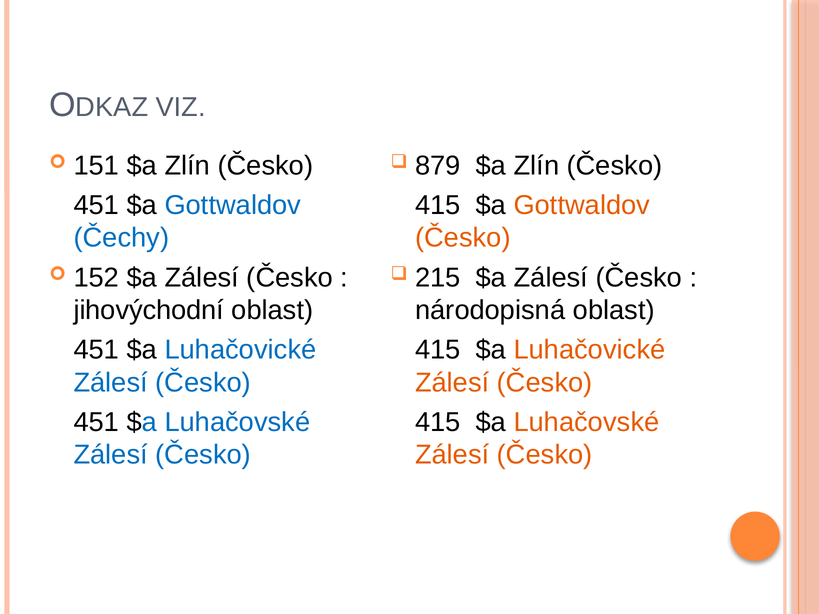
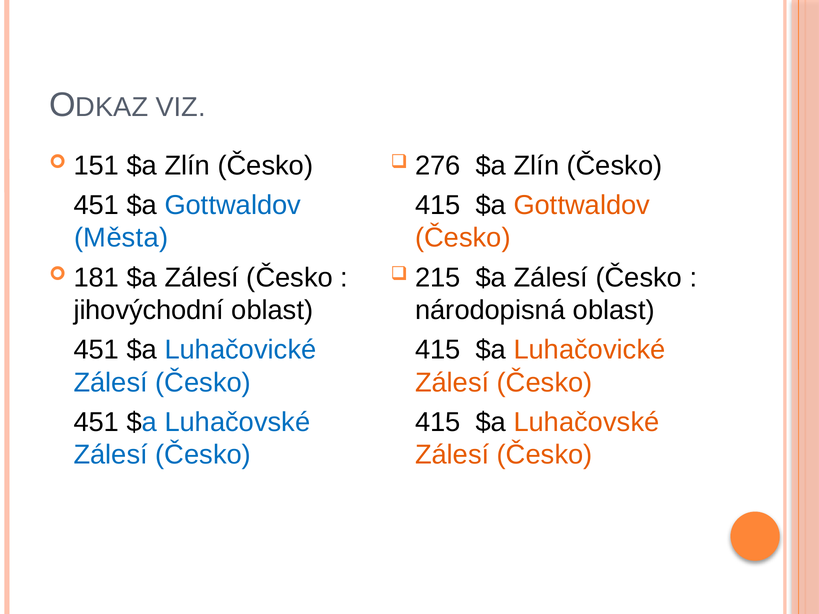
879: 879 -> 276 (438, 166)
Čechy: Čechy -> Města (121, 238)
152: 152 -> 181 (96, 278)
